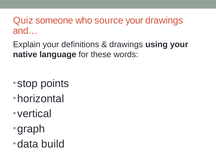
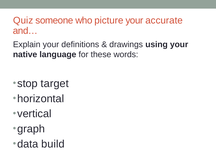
source: source -> picture (109, 20)
your drawings: drawings -> accurate (164, 20)
points: points -> target (55, 84)
